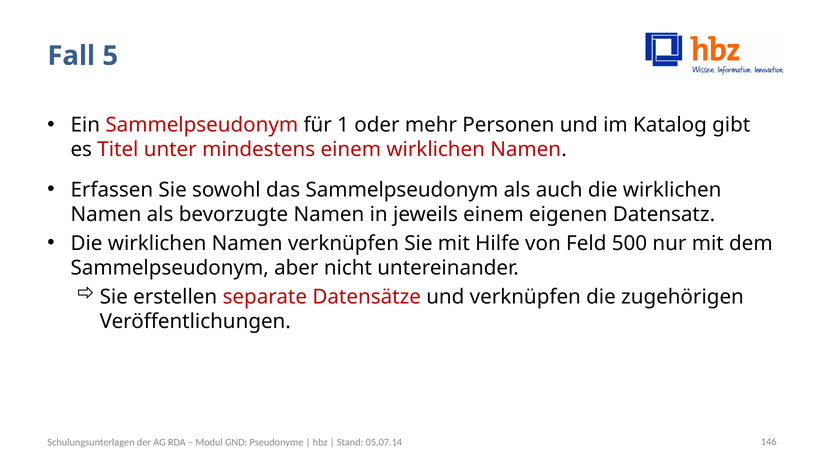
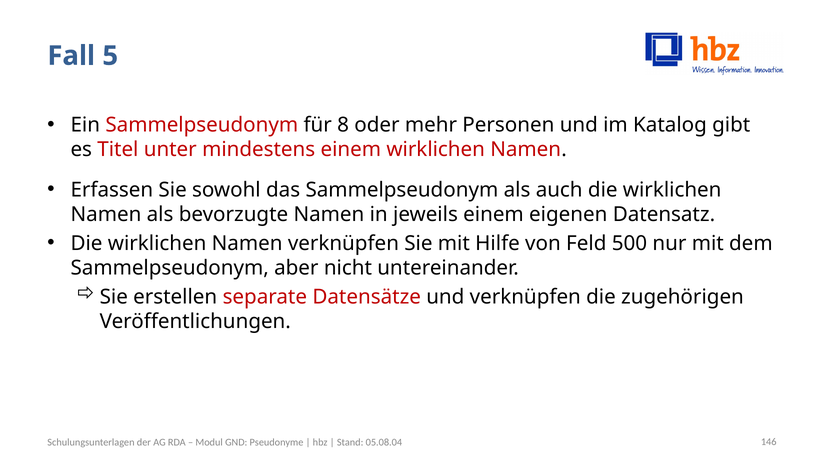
1: 1 -> 8 (343, 125)
05.07.14: 05.07.14 -> 05.08.04 (384, 443)
